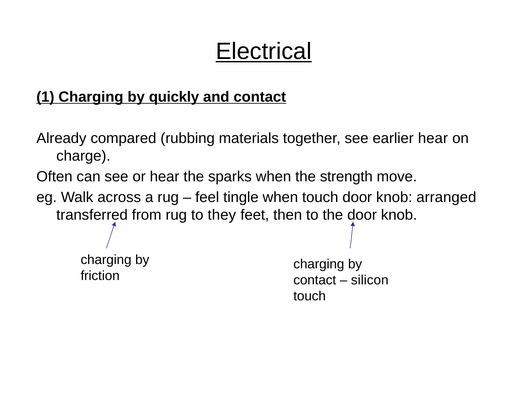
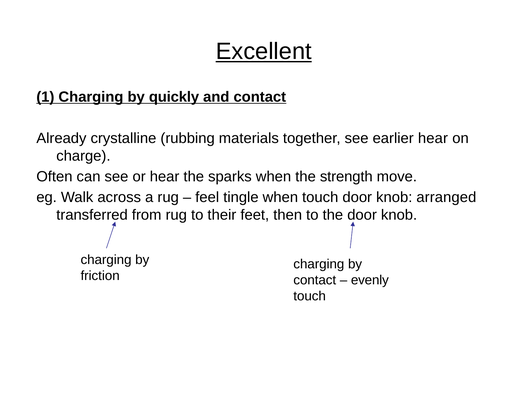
Electrical: Electrical -> Excellent (264, 51)
compared: compared -> crystalline (123, 138)
they: they -> their (222, 215)
silicon: silicon -> evenly (370, 280)
